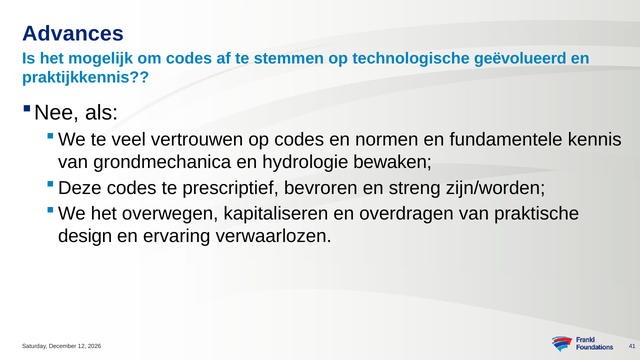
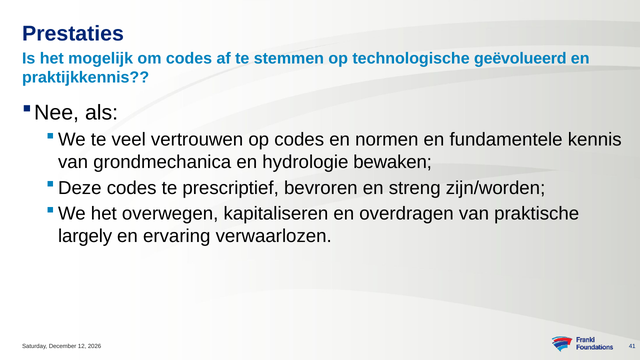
Advances: Advances -> Prestaties (73, 34)
design: design -> largely (85, 236)
